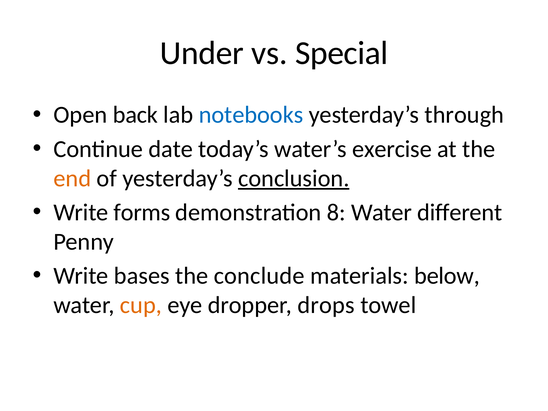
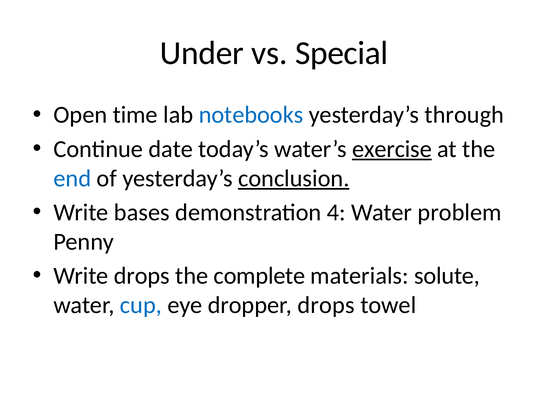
back: back -> time (135, 115)
exercise underline: none -> present (392, 149)
end colour: orange -> blue (72, 178)
forms: forms -> bases (142, 212)
8: 8 -> 4 (336, 212)
different: different -> problem (460, 212)
Write bases: bases -> drops (142, 276)
conclude: conclude -> complete (259, 276)
below: below -> solute (447, 276)
cup colour: orange -> blue (141, 305)
